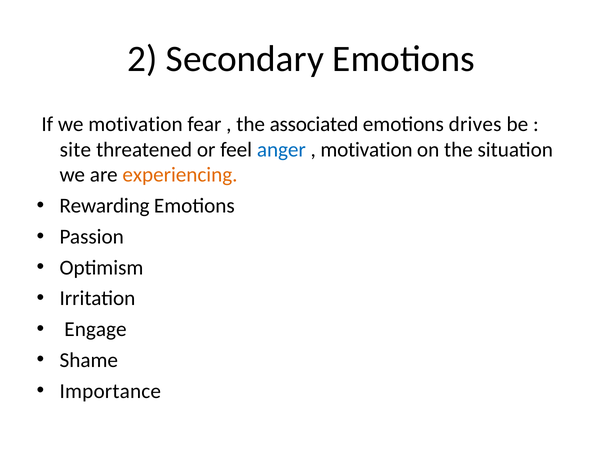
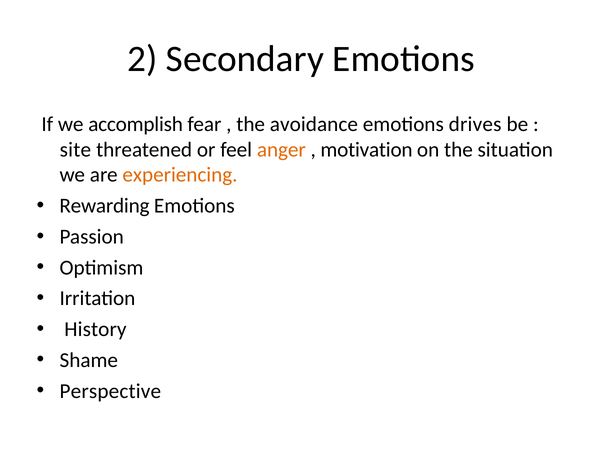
we motivation: motivation -> accomplish (136, 124)
associated: associated -> avoidance (314, 124)
anger colour: blue -> orange (281, 150)
Engage: Engage -> History (95, 330)
Importance: Importance -> Perspective (110, 391)
